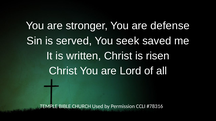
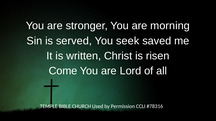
defense: defense -> morning (170, 26)
Christ: Christ -> Come (63, 71)
